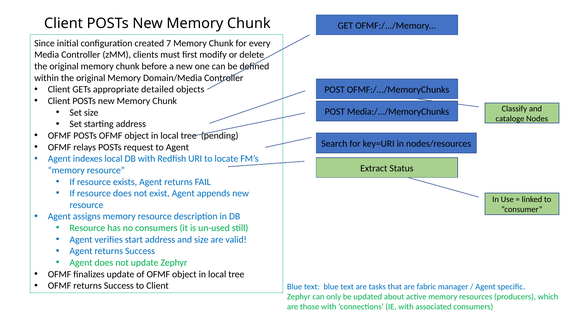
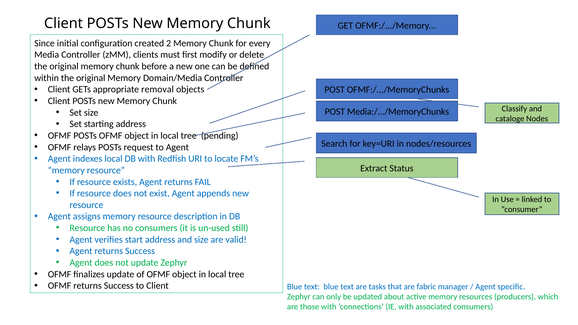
7: 7 -> 2 (169, 43)
detailed: detailed -> removal (158, 89)
